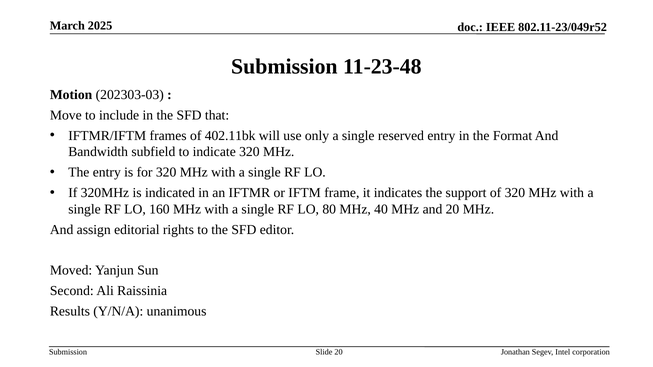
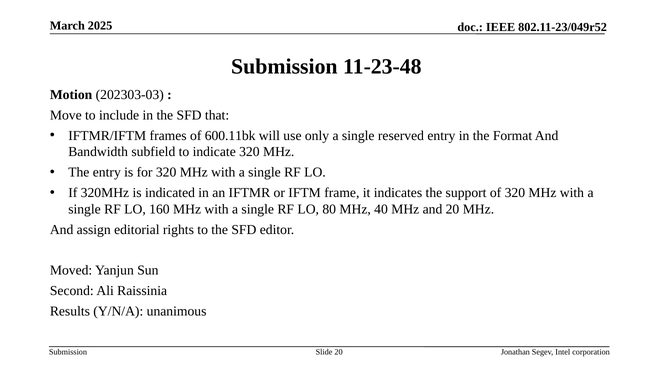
402.11bk: 402.11bk -> 600.11bk (230, 136)
